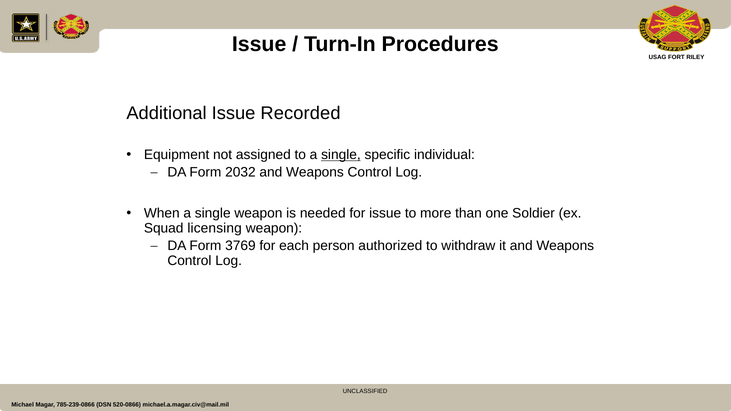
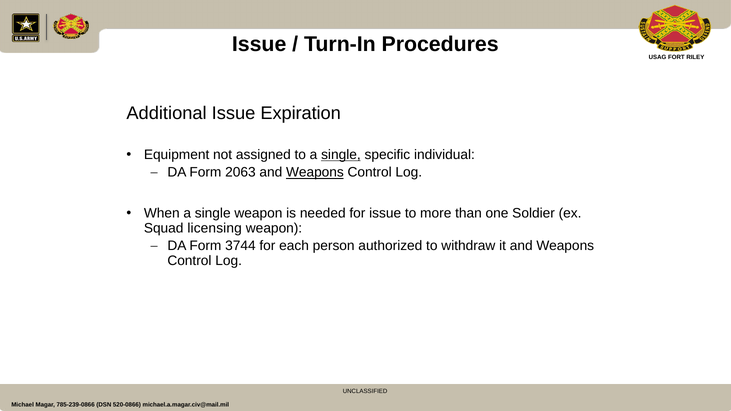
Recorded: Recorded -> Expiration (301, 113)
2032: 2032 -> 2063 (240, 173)
Weapons underline: none -> present (315, 173)
3769: 3769 -> 3744 (240, 246)
